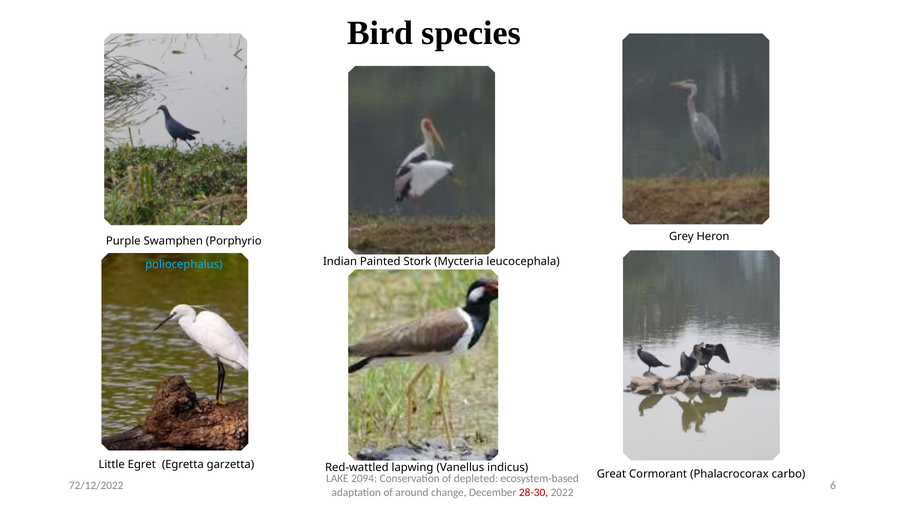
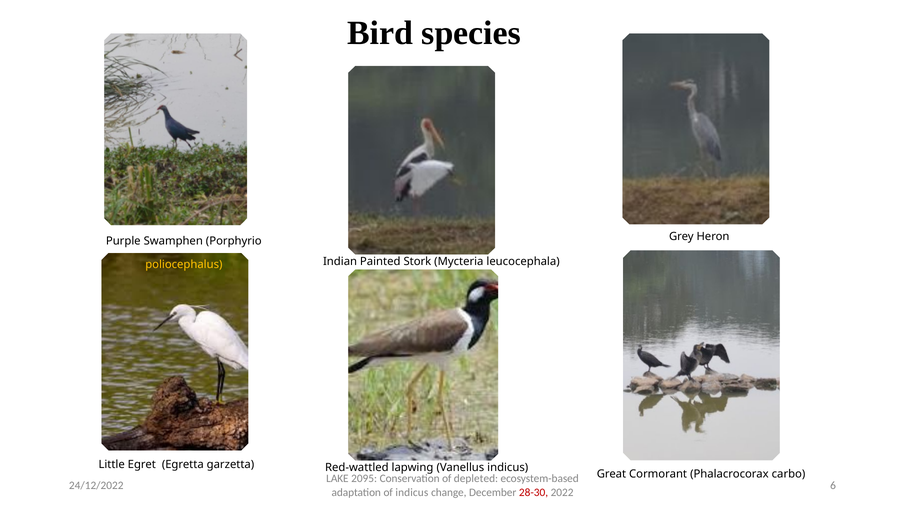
poliocephalus colour: light blue -> yellow (184, 265)
2094: 2094 -> 2095 (364, 479)
72/12/2022: 72/12/2022 -> 24/12/2022 (96, 486)
of around: around -> indicus (412, 492)
